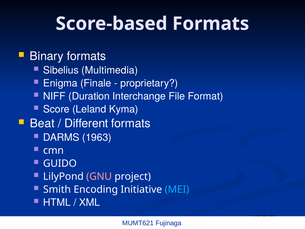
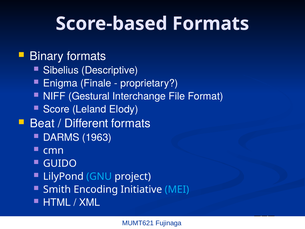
Multimedia: Multimedia -> Descriptive (110, 70)
Duration: Duration -> Gestural (89, 96)
Kyma: Kyma -> Elody (124, 109)
GNU colour: pink -> light blue (99, 176)
